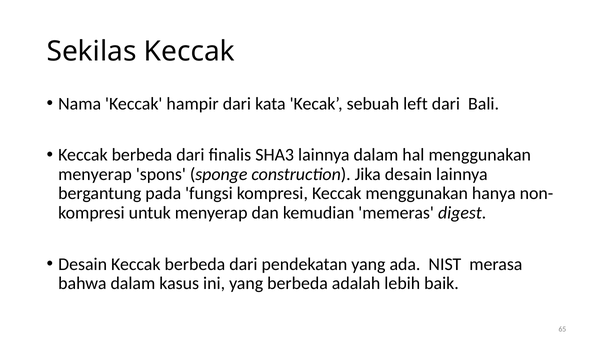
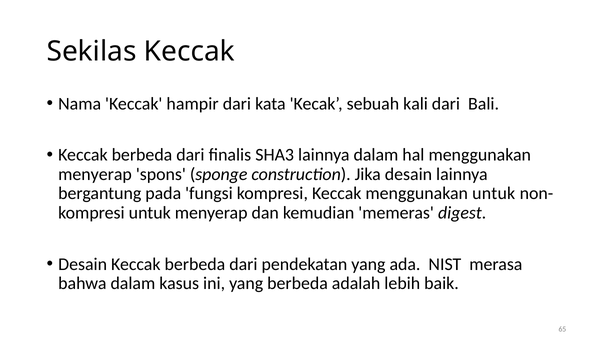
left: left -> kali (416, 104)
menggunakan hanya: hanya -> untuk (494, 193)
